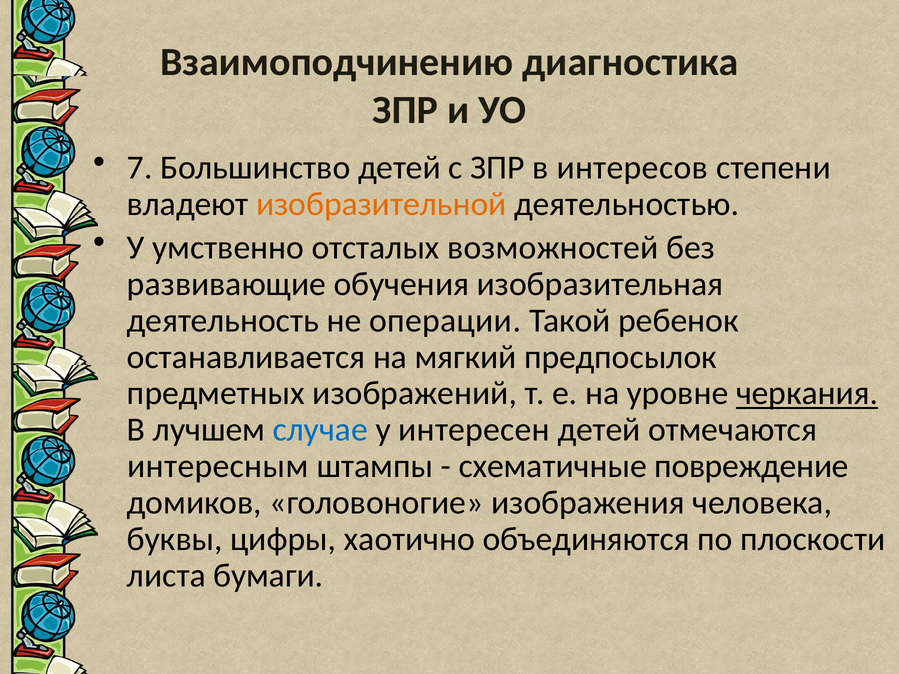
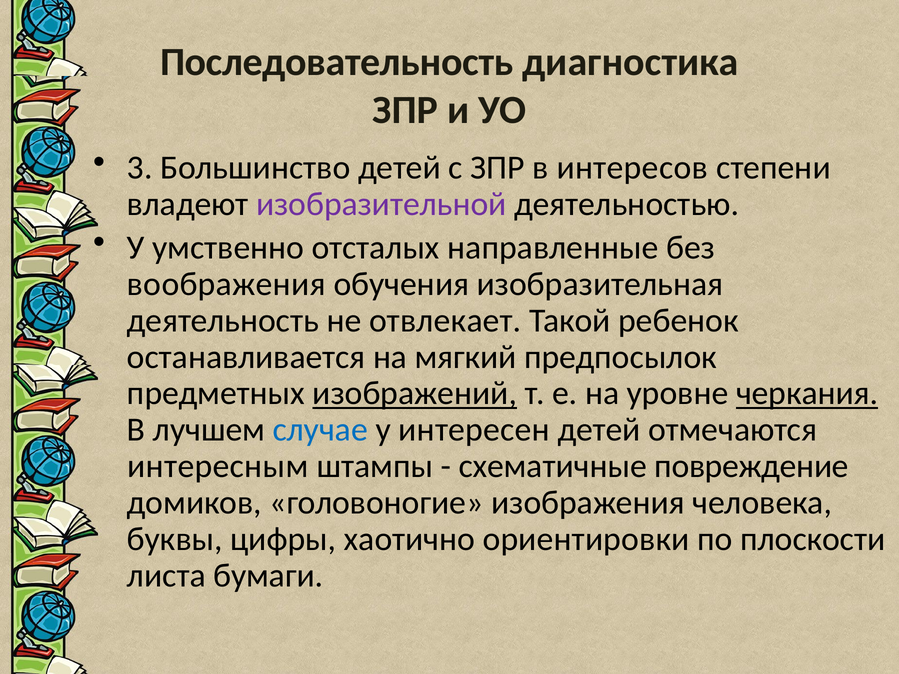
Взаимоподчинению: Взаимоподчинению -> Последовательность (337, 62)
7: 7 -> 3 (140, 168)
изобразительной colour: orange -> purple (381, 204)
возможностей: возможностей -> направленные (553, 248)
развивающие: развивающие -> воображения (226, 284)
операции: операции -> отвлекает (445, 321)
изображений underline: none -> present (415, 393)
объединяются: объединяются -> ориентировки (586, 539)
